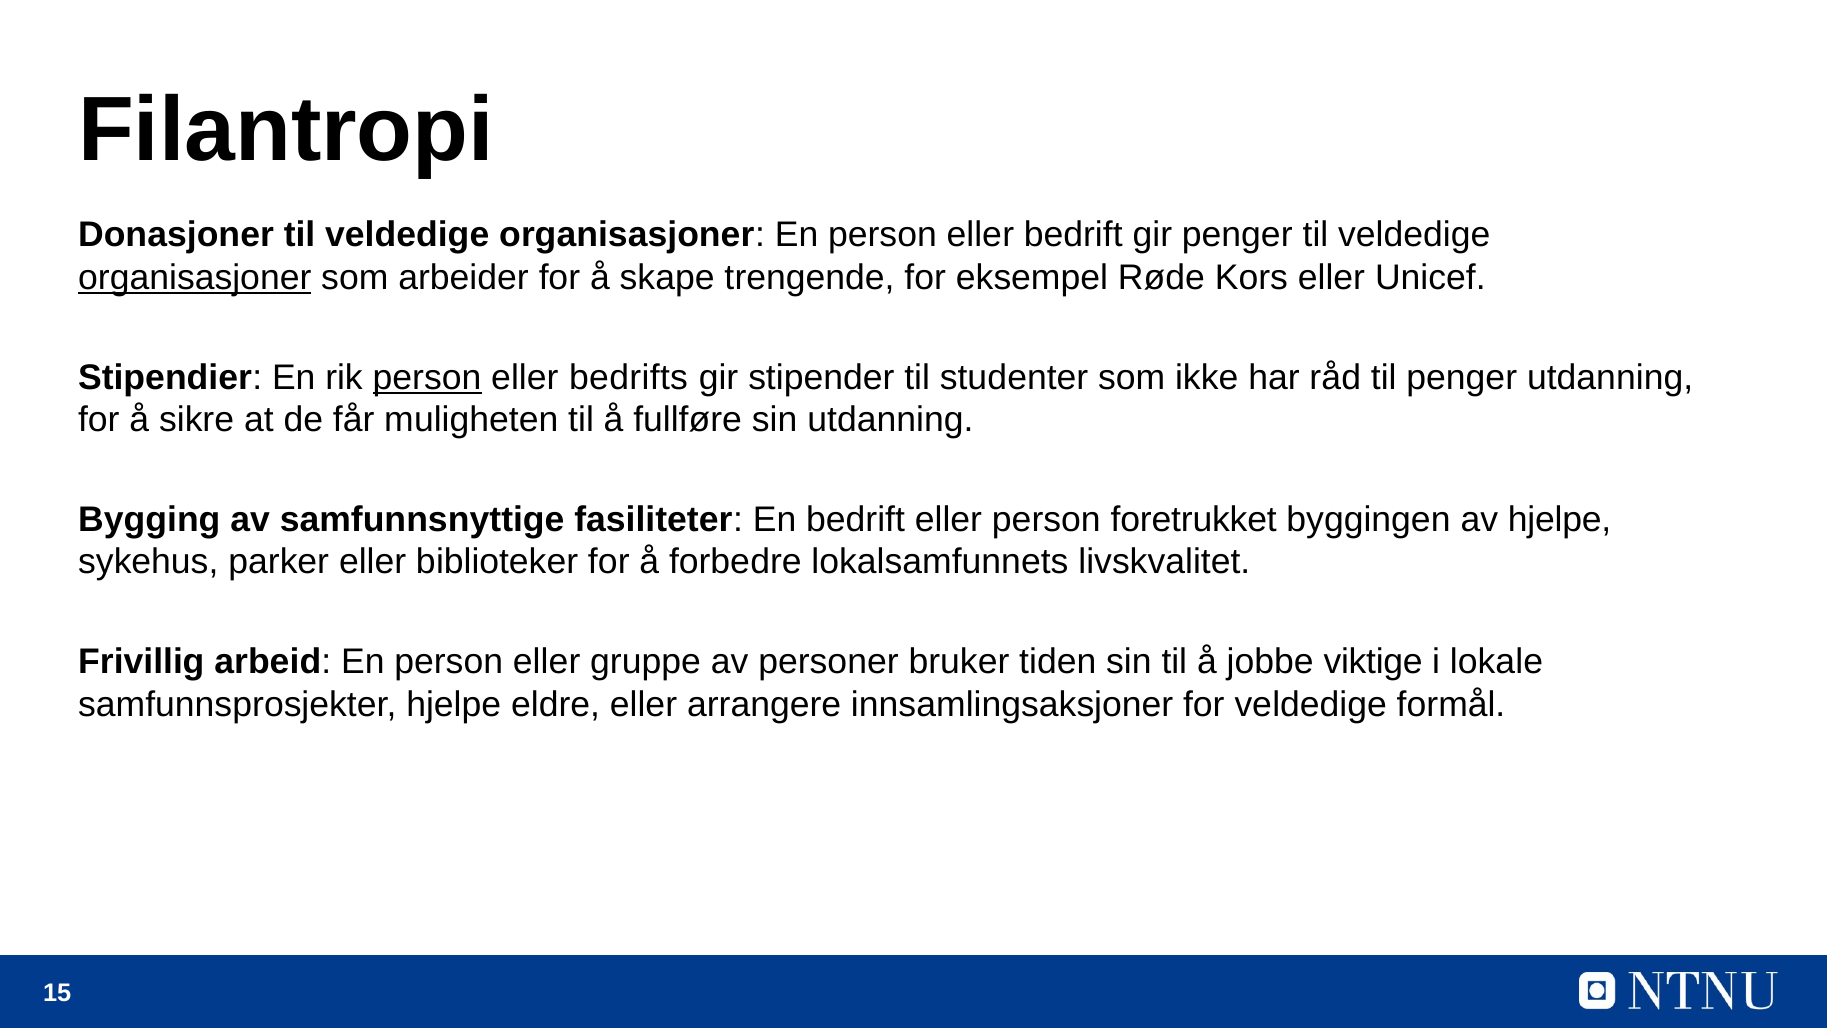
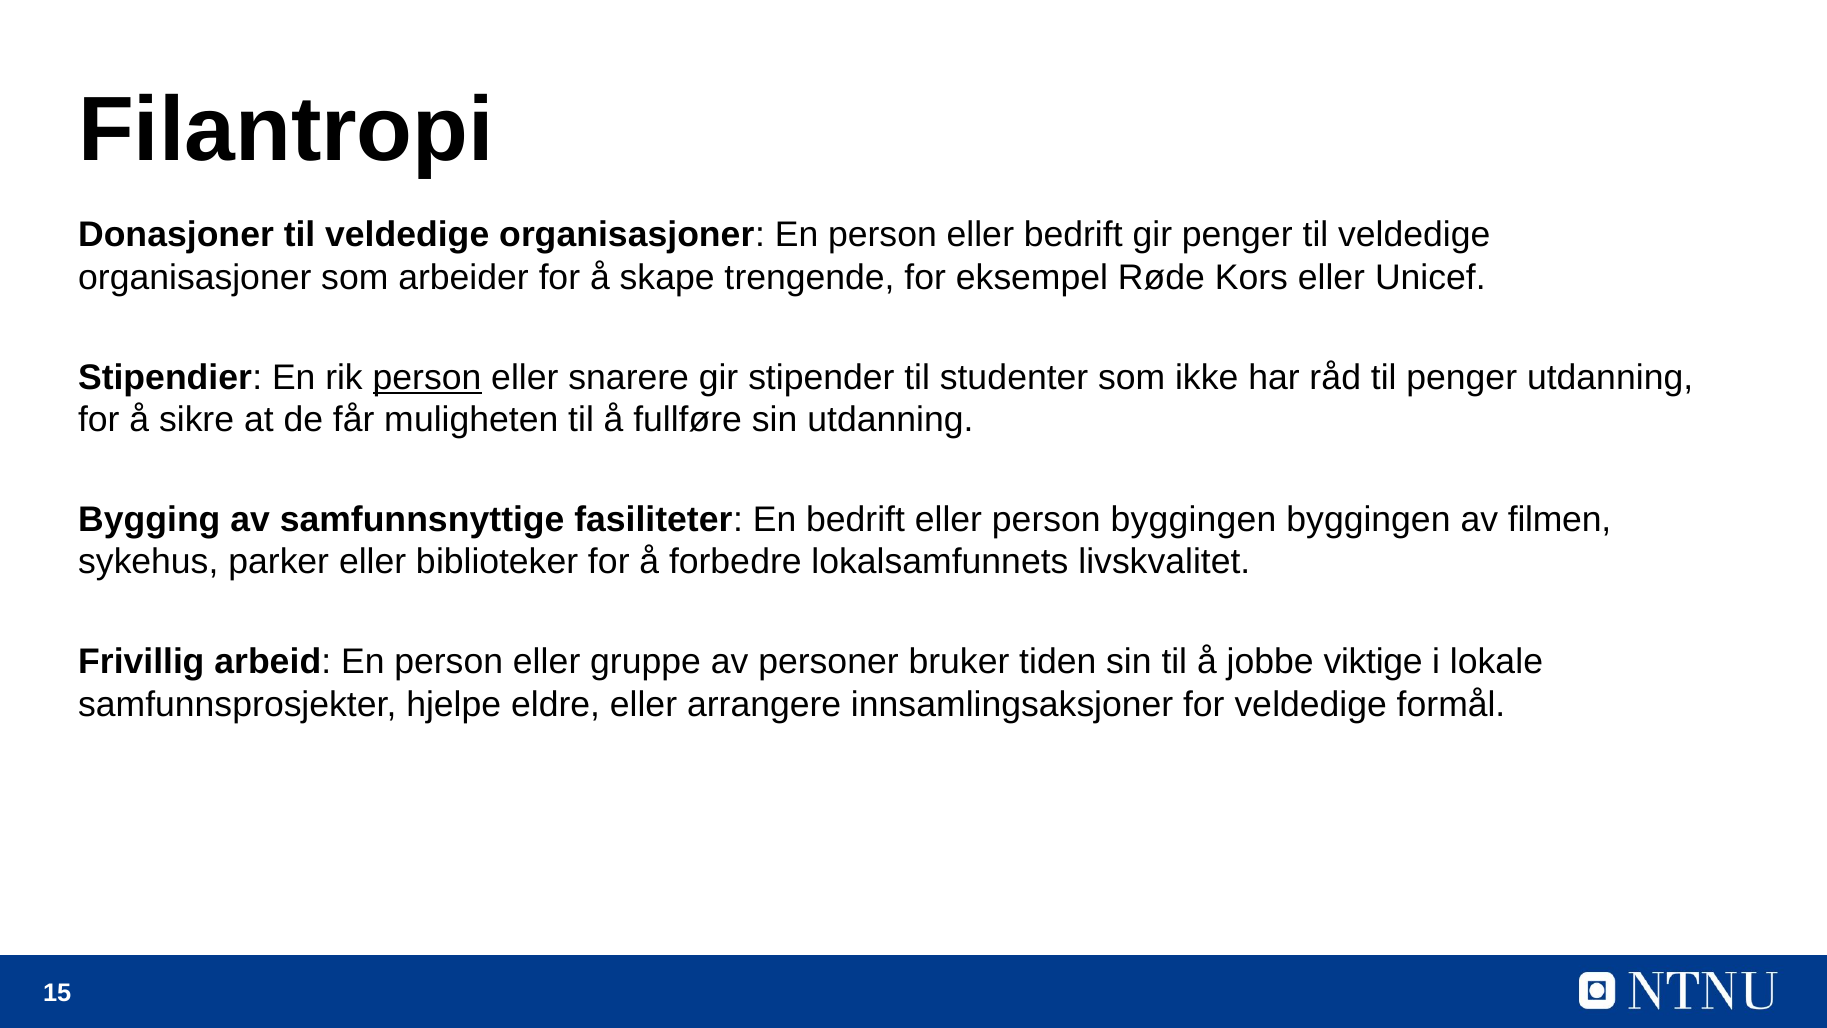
organisasjoner underline: present -> none (195, 278)
bedrifts: bedrifts -> snarere (629, 377)
person foretrukket: foretrukket -> byggingen (1194, 519)
av hjelpe: hjelpe -> filmen (1560, 519)
